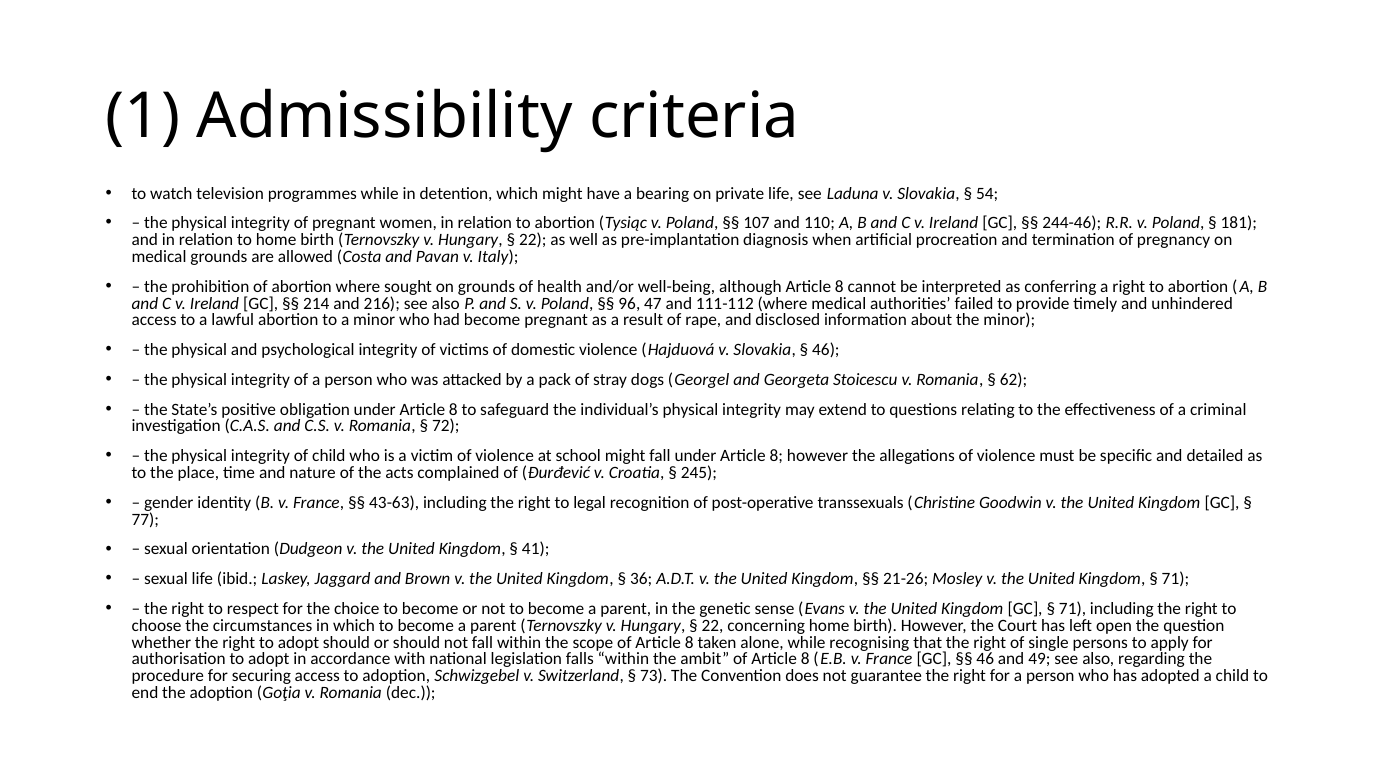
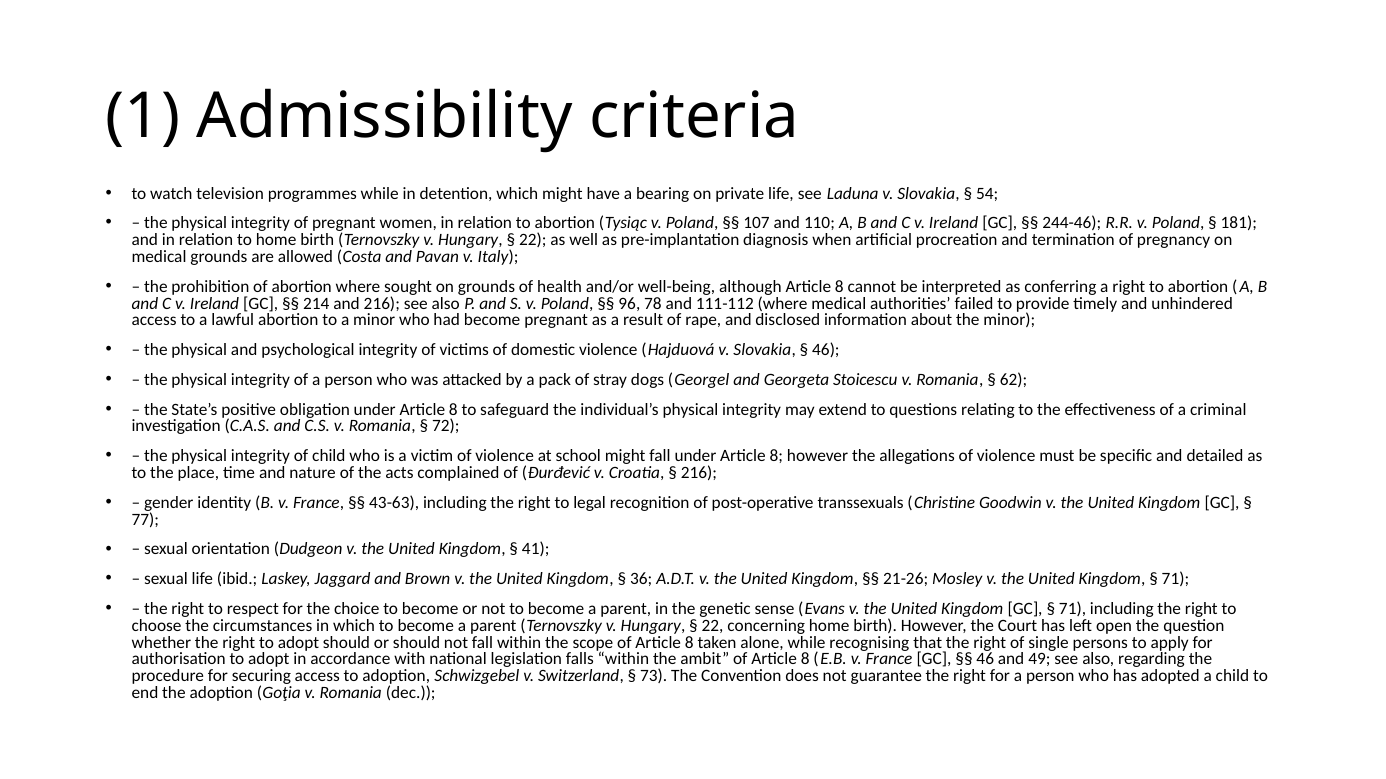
47: 47 -> 78 (653, 304)
245: 245 -> 216 (699, 473)
